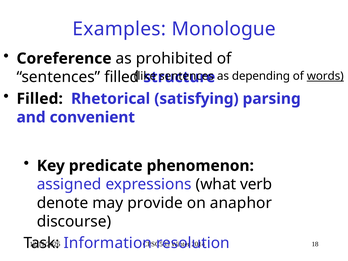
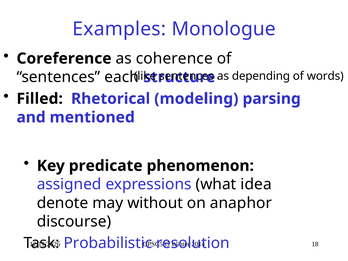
prohibited: prohibited -> coherence (174, 59)
sentences filled: filled -> each (122, 77)
words underline: present -> none (325, 76)
satisfying: satisfying -> modeling (196, 99)
convenient: convenient -> mentioned (92, 117)
verb: verb -> idea (256, 184)
provide: provide -> without (155, 203)
Information: Information -> Probabilistic (108, 243)
